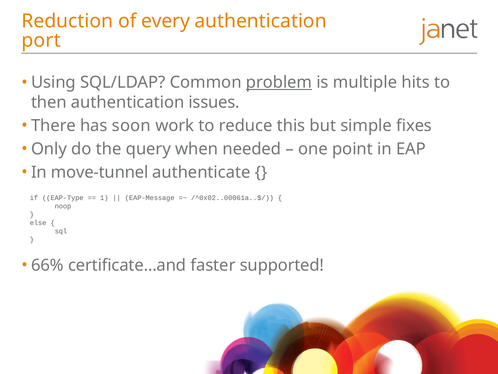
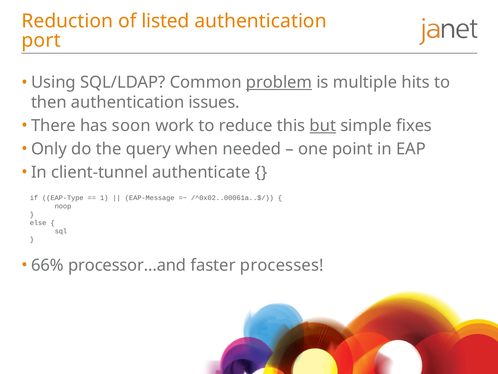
every: every -> listed (166, 21)
but underline: none -> present (323, 126)
move-tunnel: move-tunnel -> client-tunnel (100, 172)
certificate...and: certificate...and -> processor...and (127, 265)
supported: supported -> processes (282, 265)
